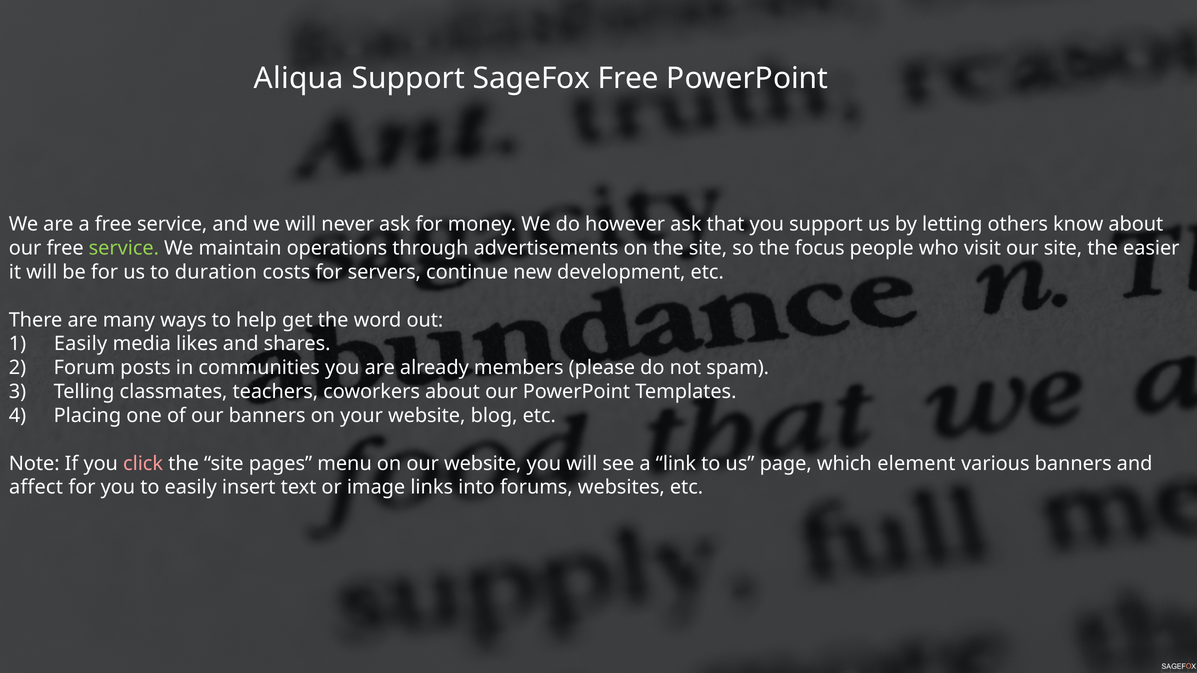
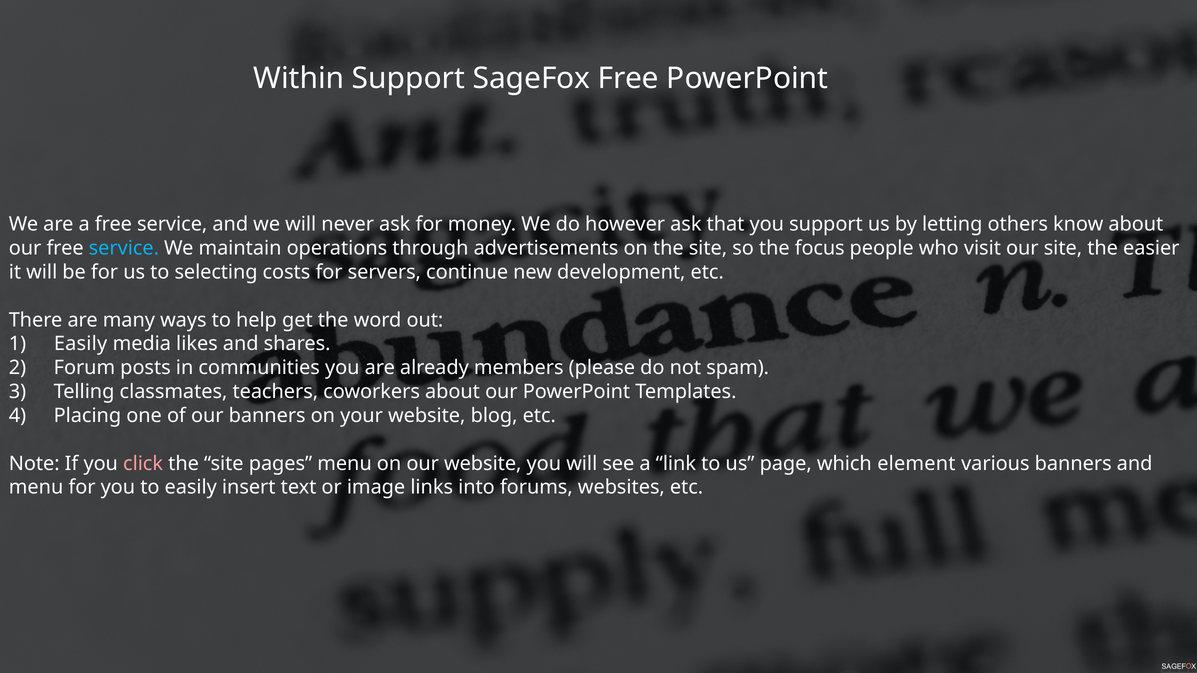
Aliqua: Aliqua -> Within (299, 78)
service colour: light green -> light blue (124, 248)
duration: duration -> selecting (216, 272)
affect: affect -> menu (36, 488)
